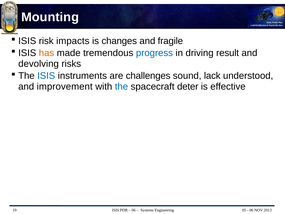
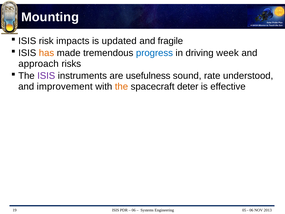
changes: changes -> updated (119, 41)
result: result -> week (227, 53)
devolving: devolving -> approach (39, 64)
ISIS colour: blue -> purple (46, 76)
challenges: challenges -> usefulness (148, 76)
lack: lack -> rate (212, 76)
the colour: blue -> orange (121, 87)
